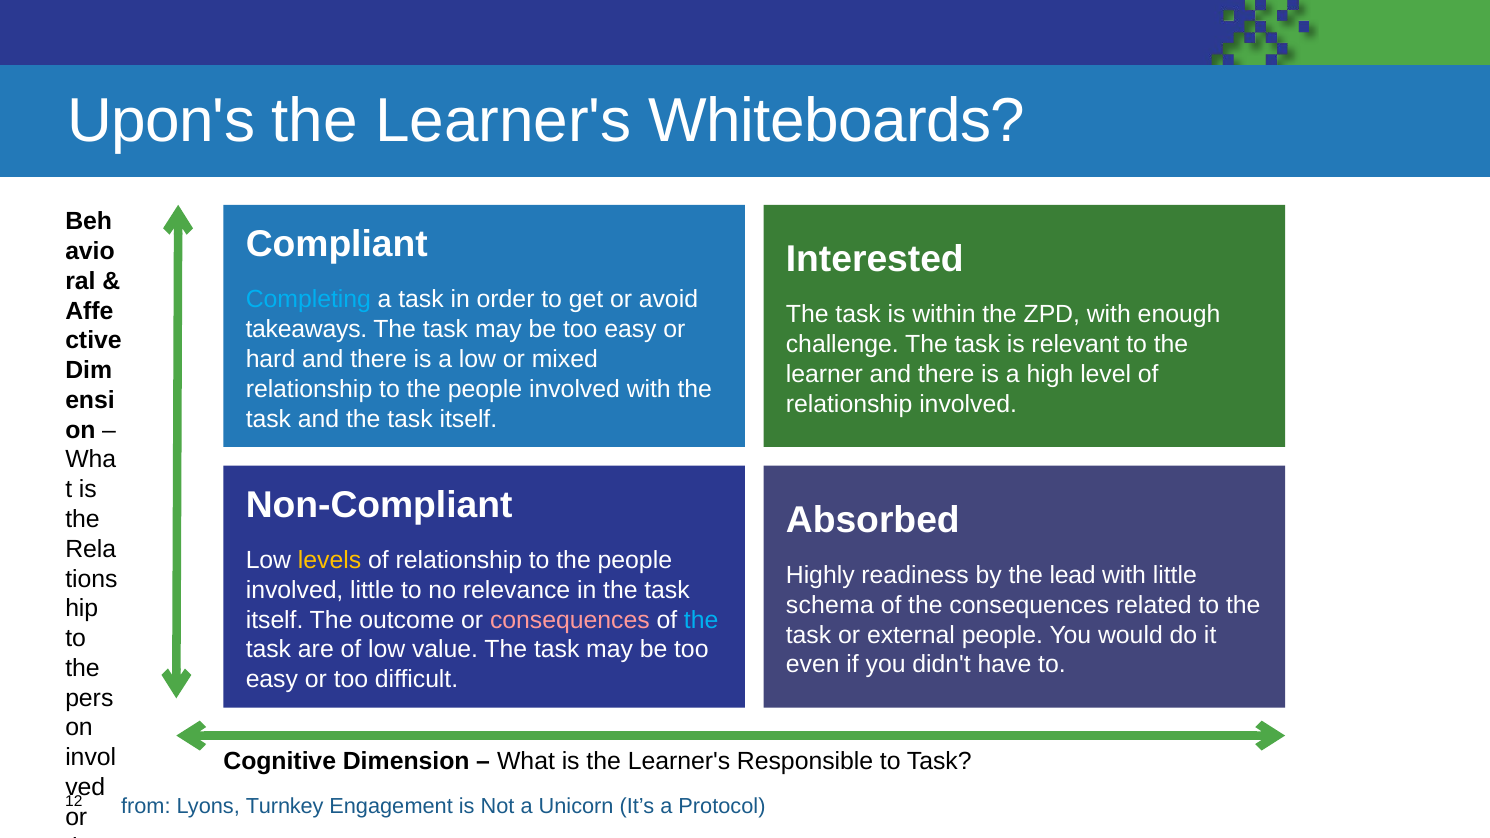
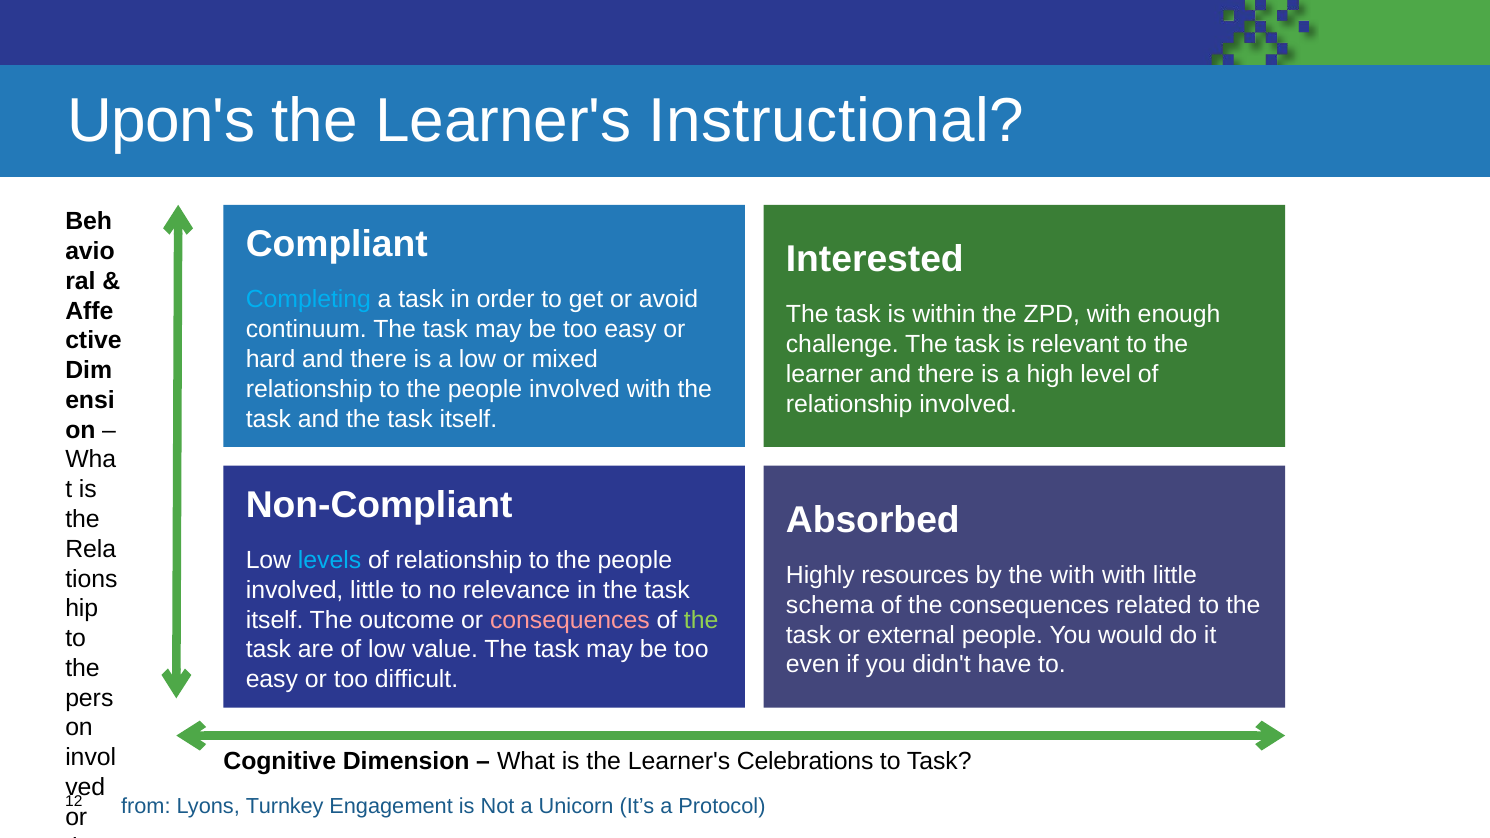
Whiteboards: Whiteboards -> Instructional (836, 121)
takeaways: takeaways -> continuum (306, 330)
levels colour: yellow -> light blue (330, 560)
readiness: readiness -> resources (915, 575)
the lead: lead -> with (1072, 575)
the colour: light blue -> light green (701, 620)
Responsible: Responsible -> Celebrations (805, 761)
